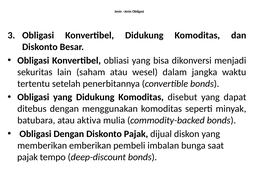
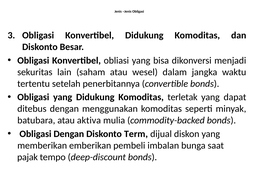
disebut: disebut -> terletak (183, 97)
Diskonto Pajak: Pajak -> Term (136, 134)
